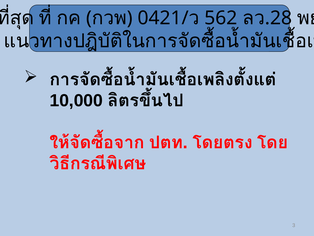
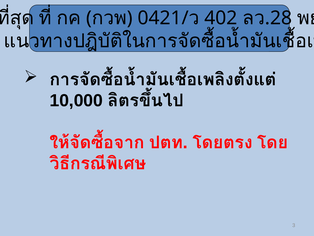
562: 562 -> 402 (221, 18)
